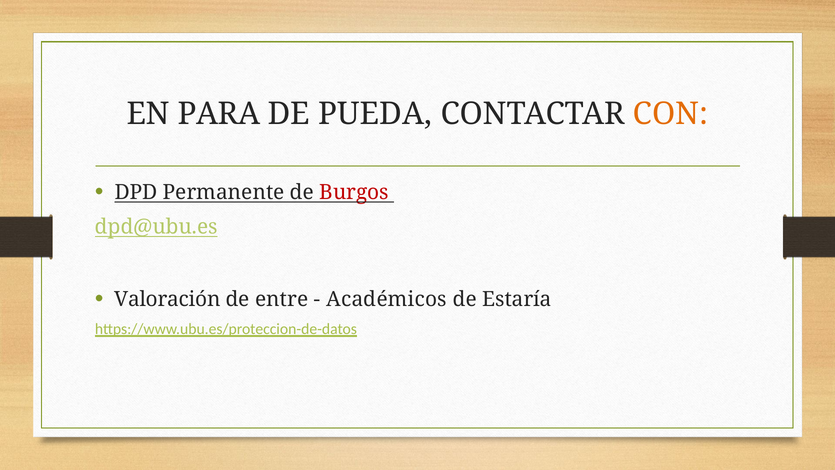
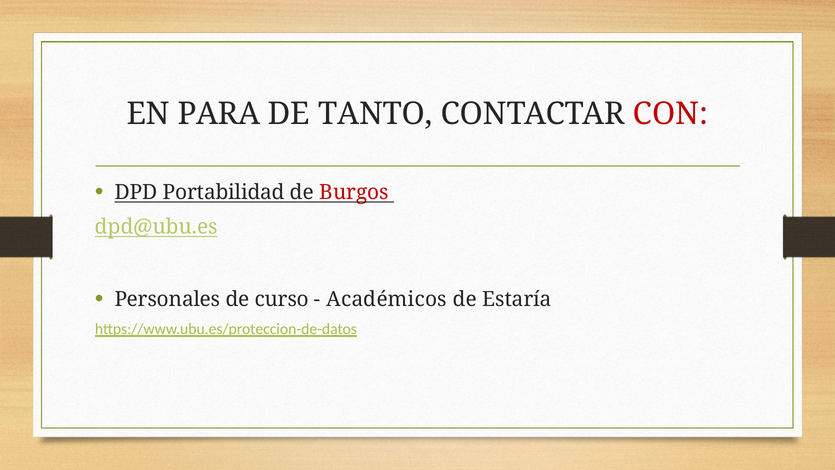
PUEDA: PUEDA -> TANTO (375, 114)
CON colour: orange -> red (671, 114)
Permanente: Permanente -> Portabilidad (224, 192)
Valoración: Valoración -> Personales (167, 299)
entre: entre -> curso (282, 299)
